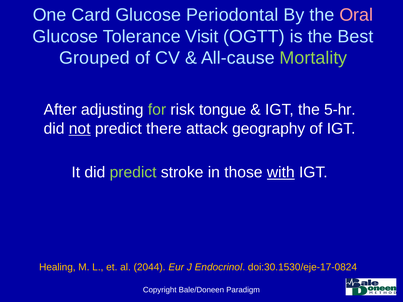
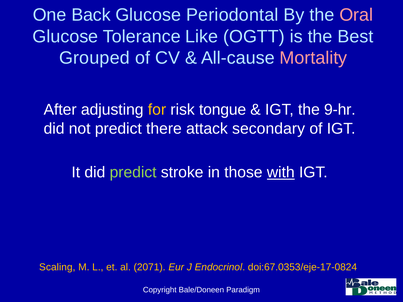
Card: Card -> Back (91, 15)
Visit: Visit -> Like (202, 36)
Mortality colour: light green -> pink (313, 58)
for colour: light green -> yellow (157, 110)
5-hr: 5-hr -> 9-hr (340, 110)
not underline: present -> none (80, 129)
geography: geography -> secondary (269, 129)
Healing: Healing -> Scaling (57, 267)
2044: 2044 -> 2071 (150, 267)
doi:30.1530/eje-17-0824: doi:30.1530/eje-17-0824 -> doi:67.0353/eje-17-0824 (302, 267)
